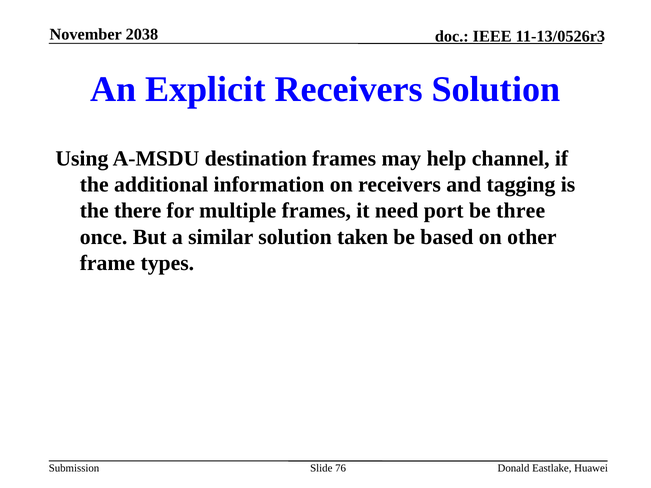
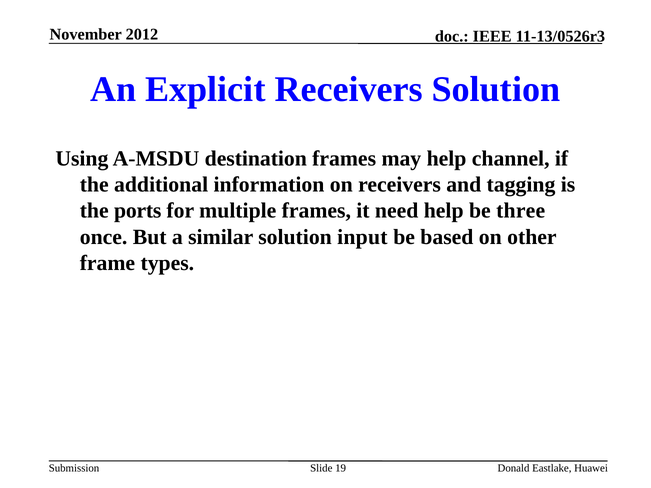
2038: 2038 -> 2012 (142, 35)
there: there -> ports (138, 211)
need port: port -> help (444, 211)
taken: taken -> input (362, 237)
76: 76 -> 19 (341, 468)
